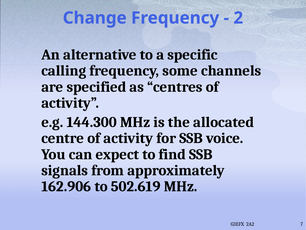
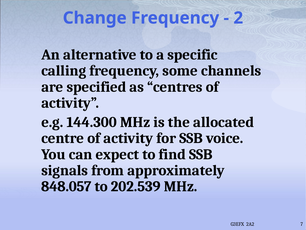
162.906: 162.906 -> 848.057 (66, 186)
502.619: 502.619 -> 202.539 (136, 186)
